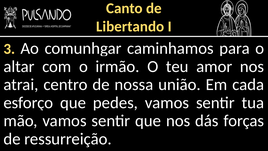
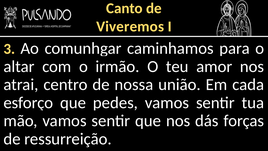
Libertando: Libertando -> Viveremos (130, 26)
